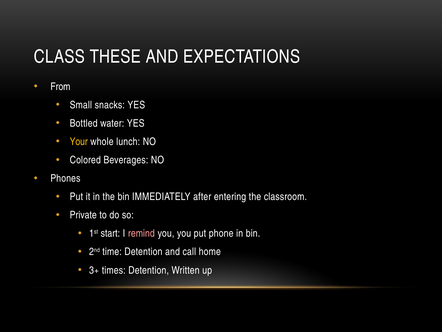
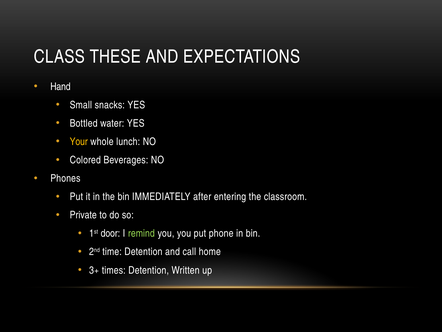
From: From -> Hand (60, 87)
start: start -> door (110, 233)
remind colour: pink -> light green (141, 233)
